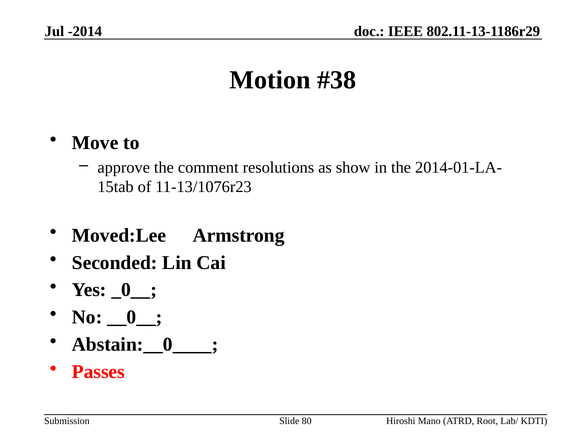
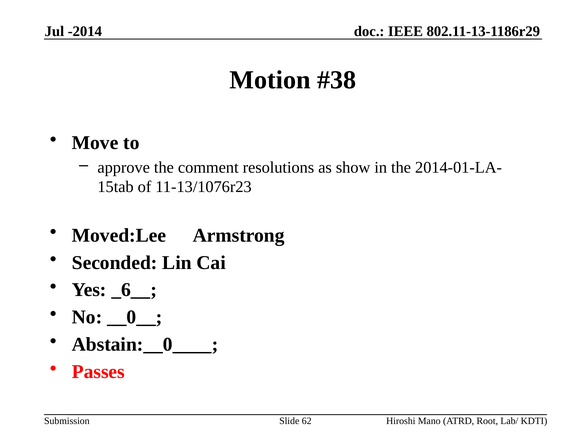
_0__: _0__ -> _6__ (134, 290)
80: 80 -> 62 (307, 422)
